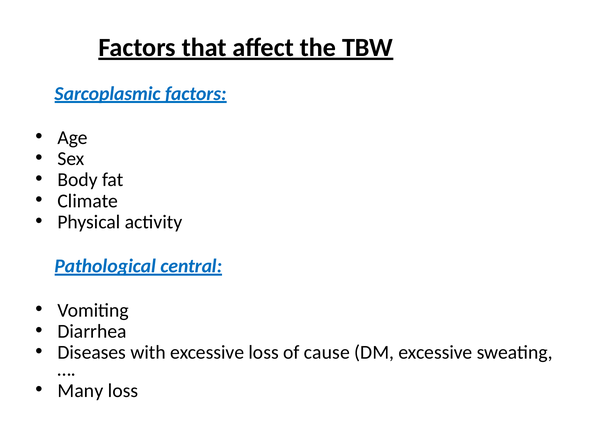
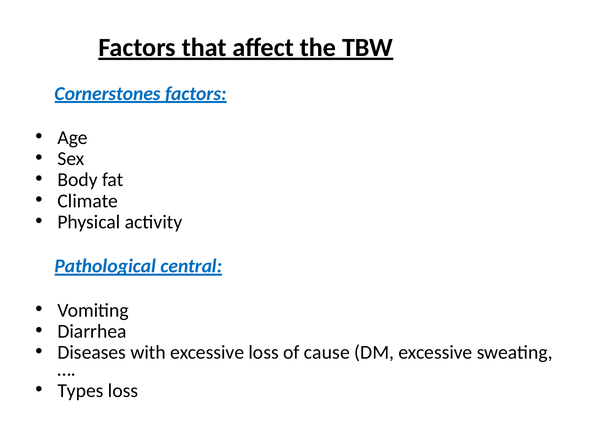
Sarcoplasmic: Sarcoplasmic -> Cornerstones (108, 93)
Many: Many -> Types (80, 390)
